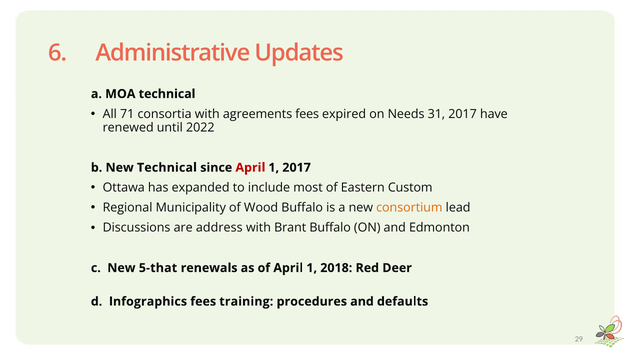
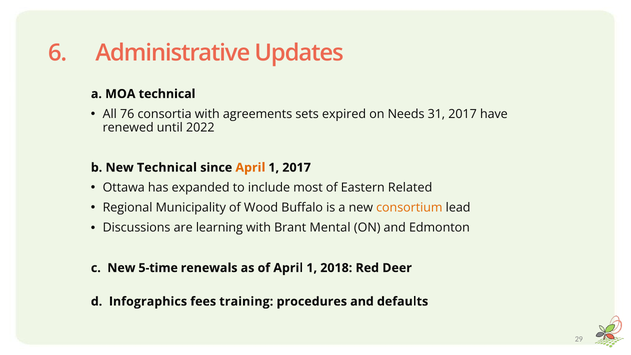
71: 71 -> 76 (127, 114)
agreements fees: fees -> sets (307, 114)
April colour: red -> orange (250, 168)
Custom: Custom -> Related (410, 188)
address: address -> learning (219, 228)
Brant Buffalo: Buffalo -> Mental (330, 228)
5-that: 5-that -> 5-time (158, 268)
